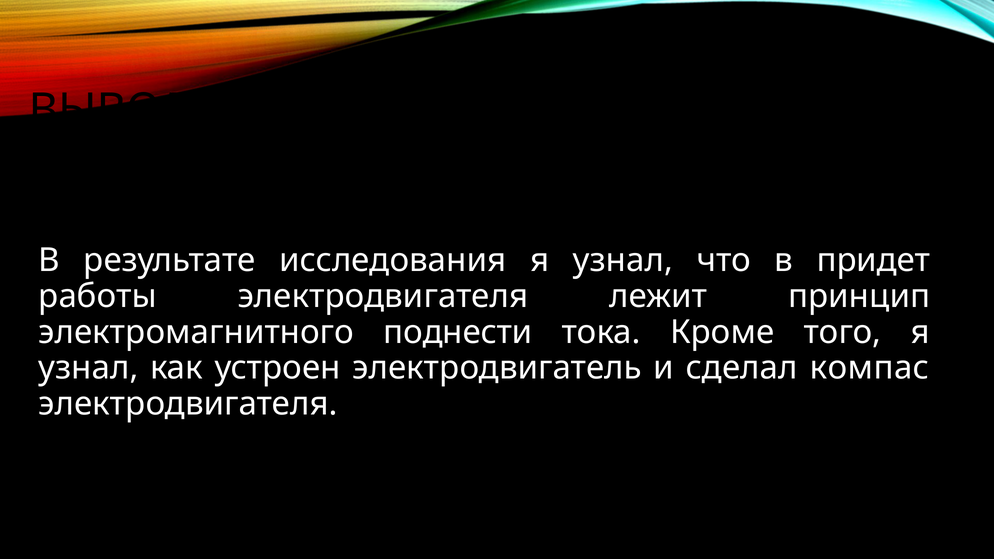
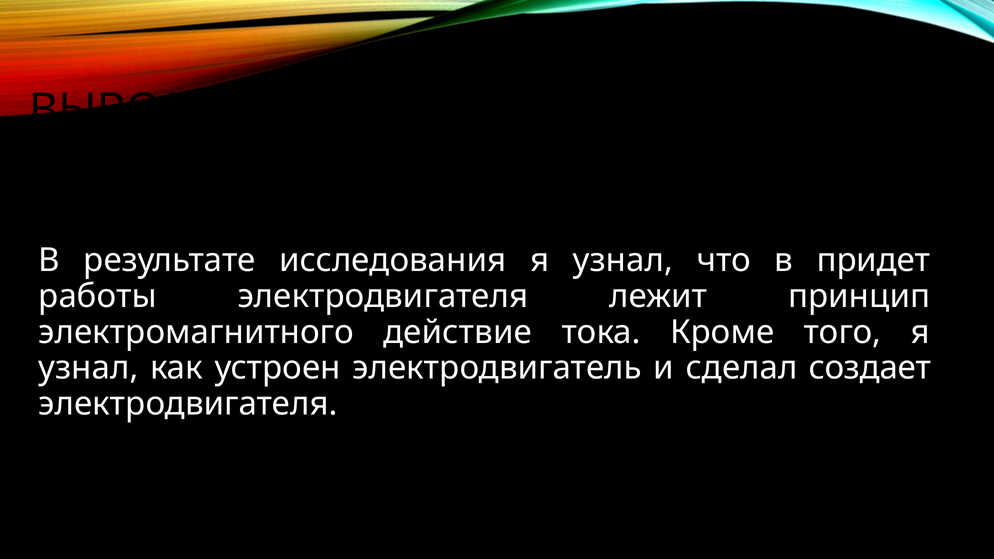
поднести: поднести -> действие (458, 332)
компас: компас -> создает (870, 368)
